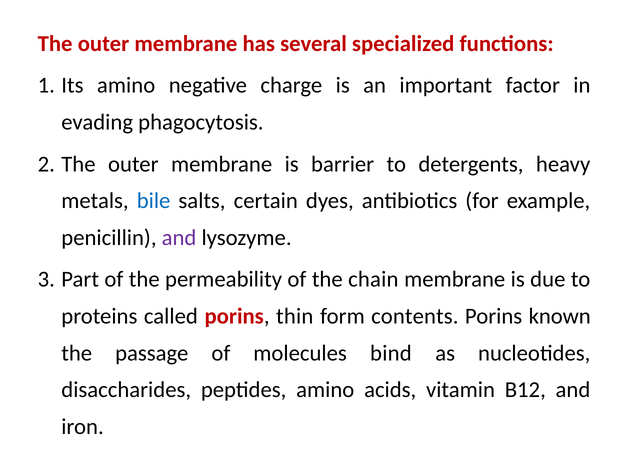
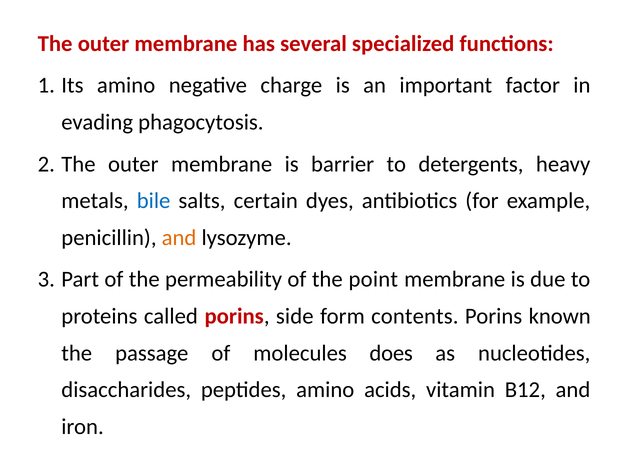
and colour: purple -> orange (179, 238)
chain: chain -> point (373, 279)
thin: thin -> side (295, 316)
bind: bind -> does (391, 353)
